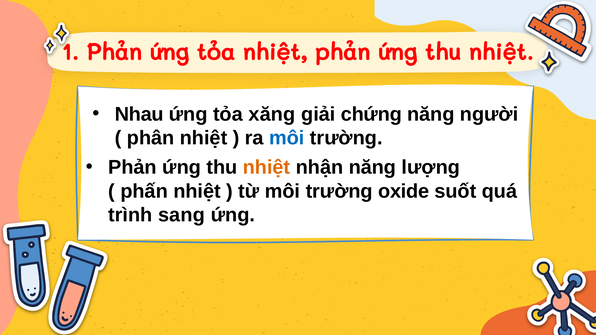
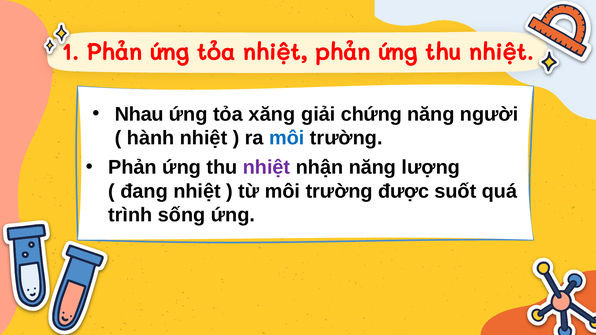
phân: phân -> hành (151, 138)
nhiệt colour: orange -> purple (267, 168)
phấn: phấn -> đang (144, 191)
oxide: oxide -> được (404, 191)
sang: sang -> sống (182, 215)
